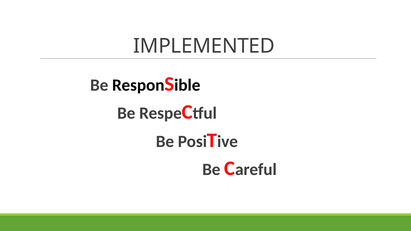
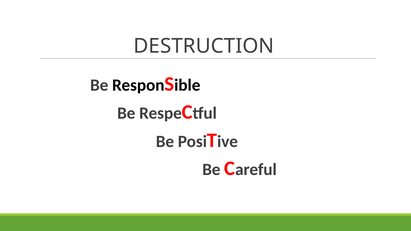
IMPLEMENTED: IMPLEMENTED -> DESTRUCTION (204, 46)
